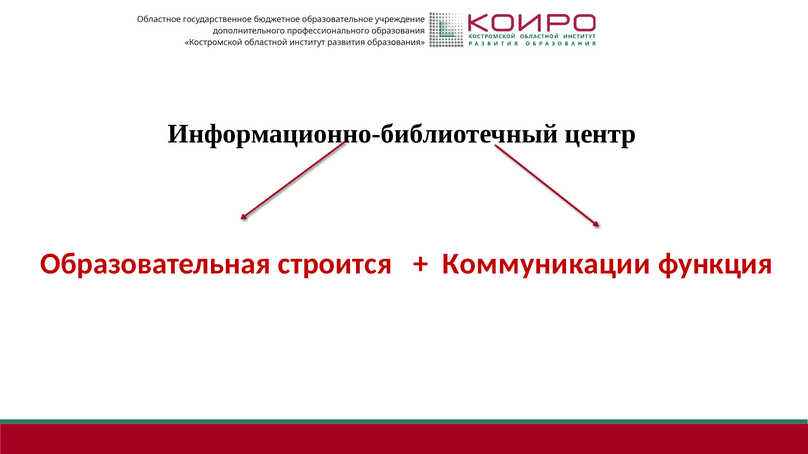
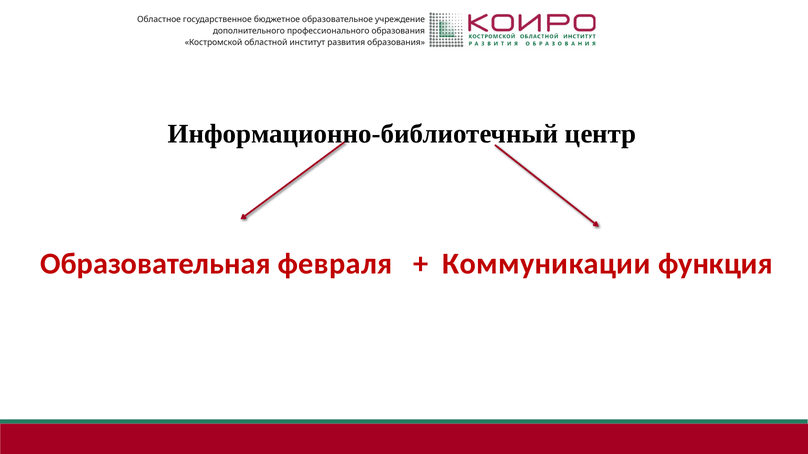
строится: строится -> февраля (335, 264)
